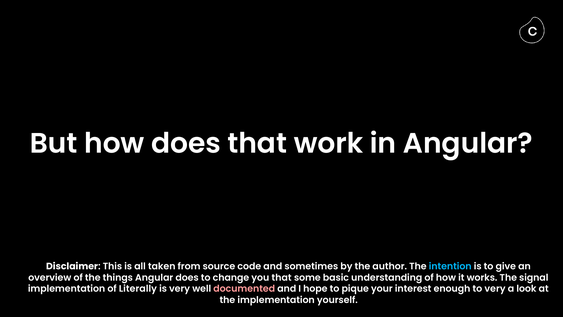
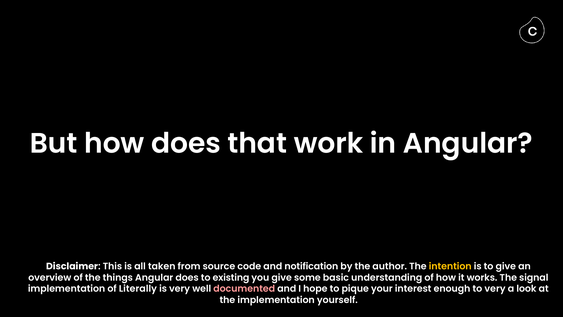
sometimes: sometimes -> notification (311, 266)
intention colour: light blue -> yellow (450, 266)
change: change -> existing (231, 277)
you that: that -> give (282, 277)
